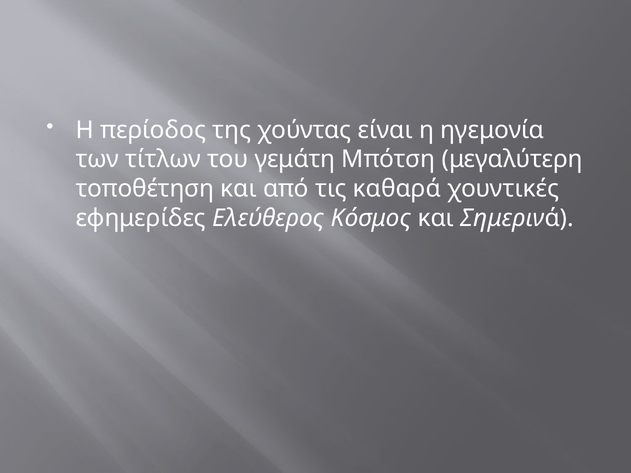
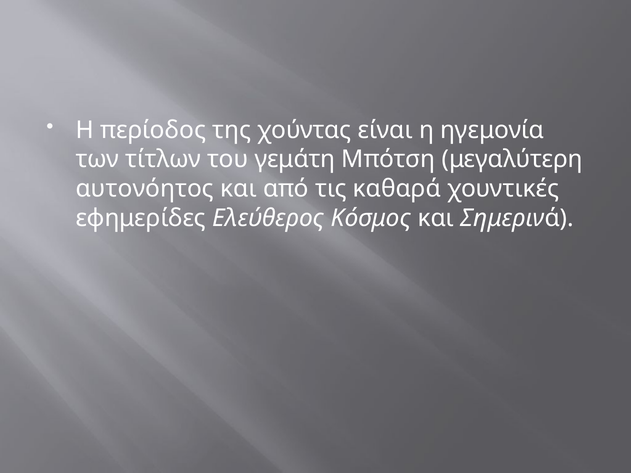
τοποθέτηση: τοποθέτηση -> αυτονόητος (145, 189)
